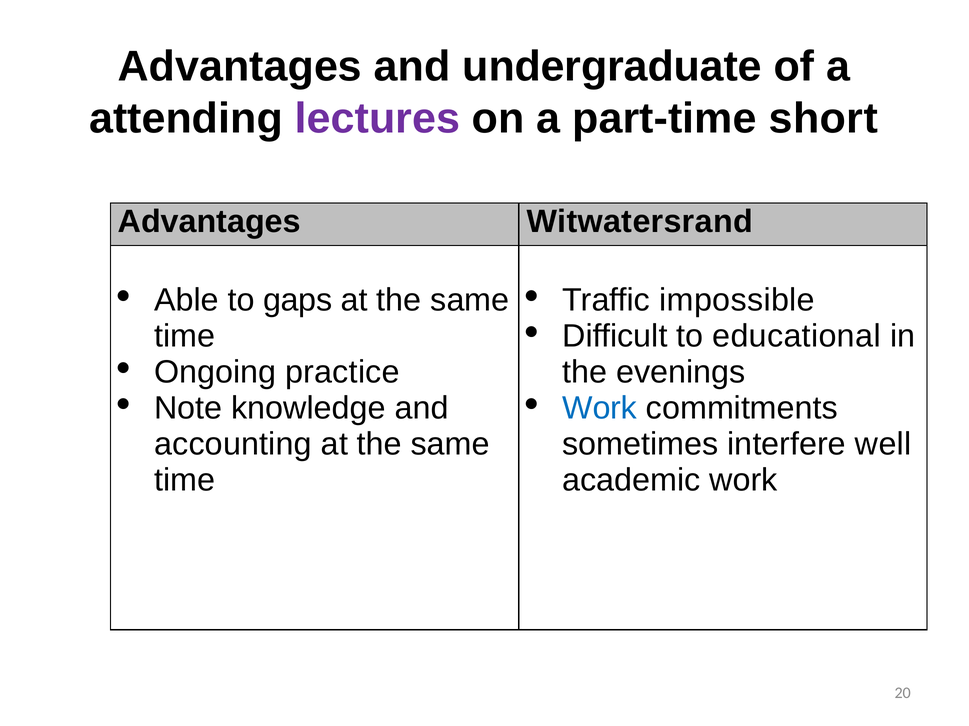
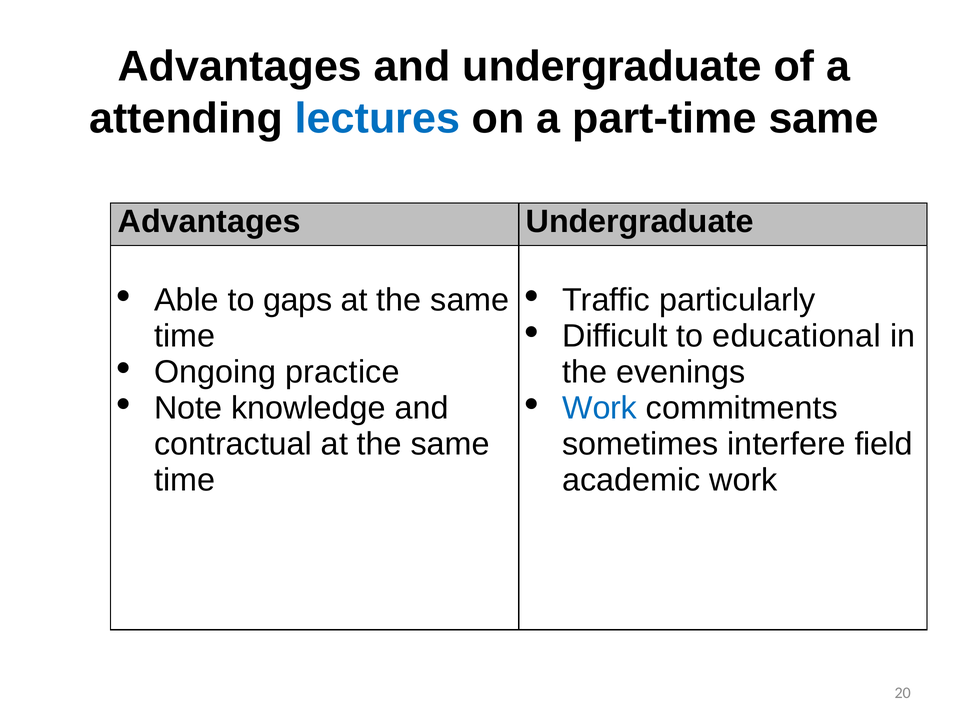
lectures colour: purple -> blue (377, 119)
part-time short: short -> same (824, 119)
Advantages Witwatersrand: Witwatersrand -> Undergraduate (640, 222)
impossible: impossible -> particularly (737, 300)
accounting: accounting -> contractual (233, 444)
well: well -> field (884, 444)
